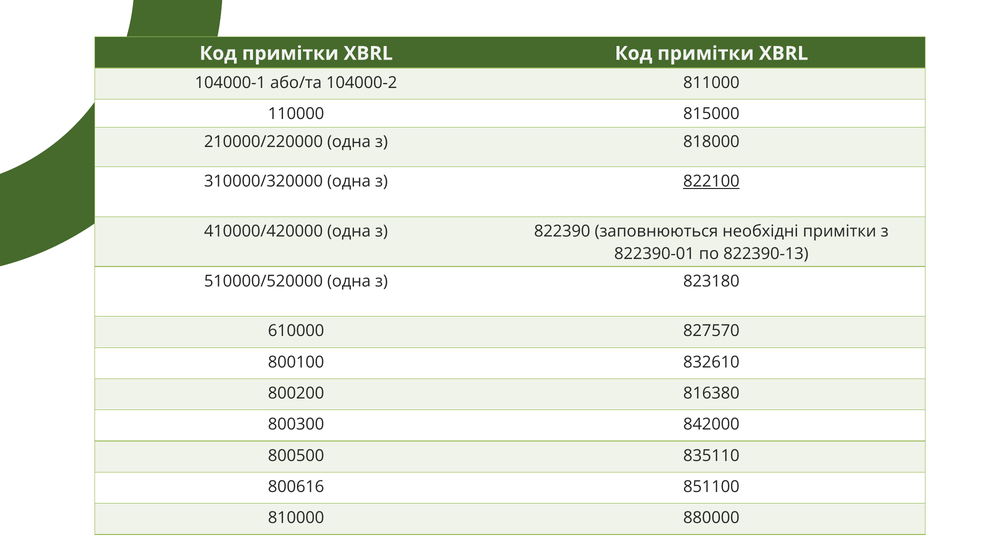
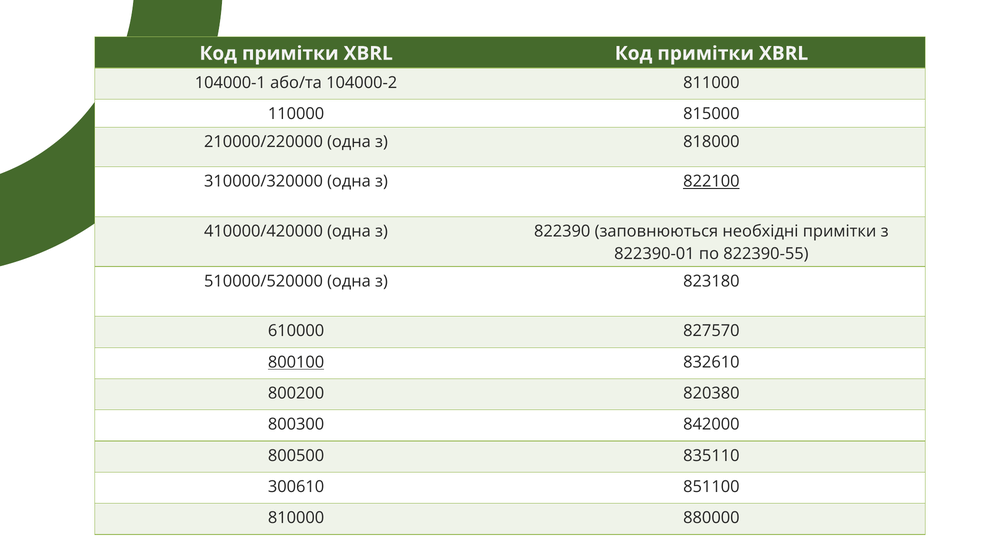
822390-13: 822390-13 -> 822390-55 (766, 254)
800100 underline: none -> present (296, 362)
816380: 816380 -> 820380 (711, 393)
800616: 800616 -> 300610 (296, 487)
